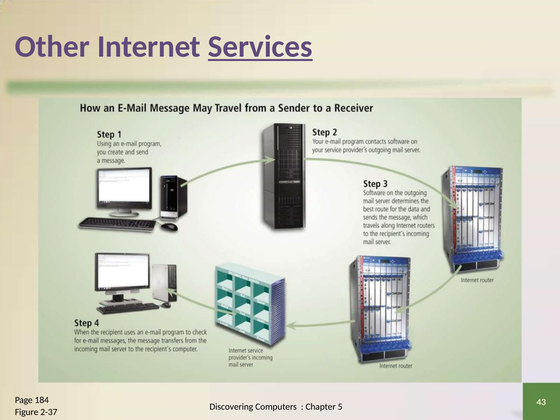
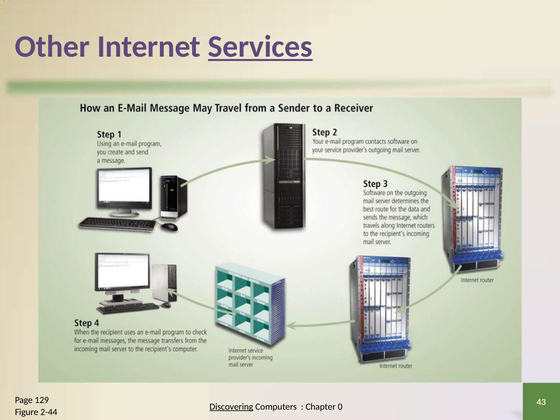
184: 184 -> 129 (42, 400)
Discovering underline: none -> present (231, 407)
5: 5 -> 0 (340, 407)
2-37: 2-37 -> 2-44 (49, 412)
